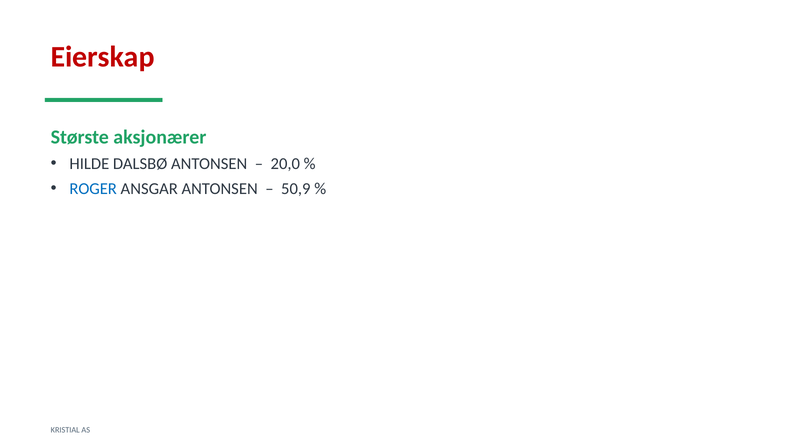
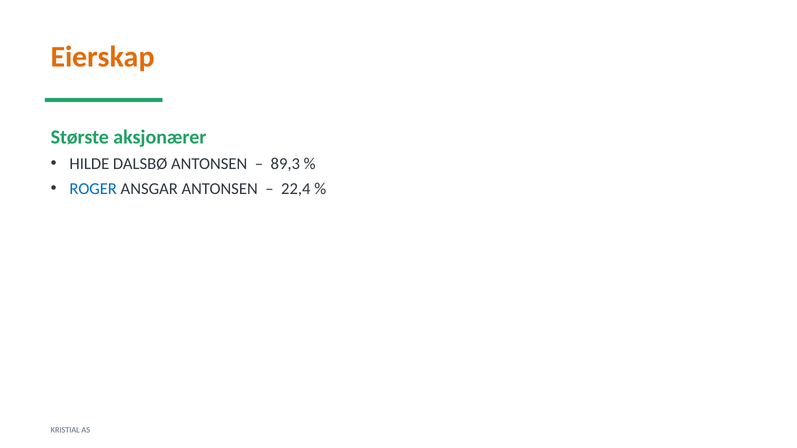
Eierskap colour: red -> orange (103, 57)
20,0: 20,0 -> 89,3 (285, 164)
50,9: 50,9 -> 22,4 (296, 189)
